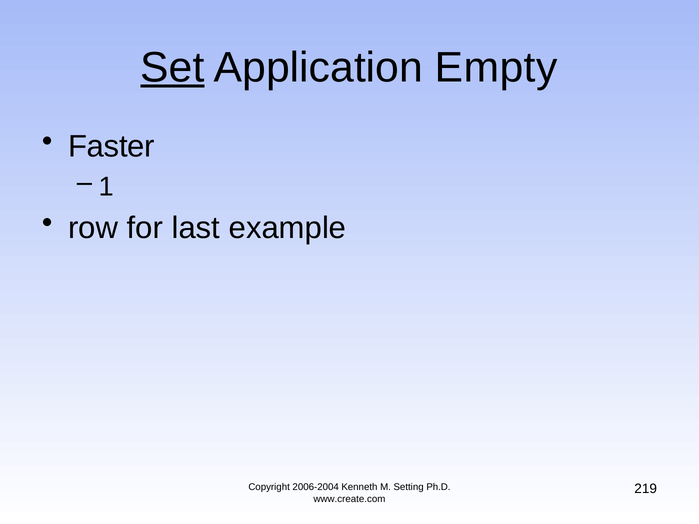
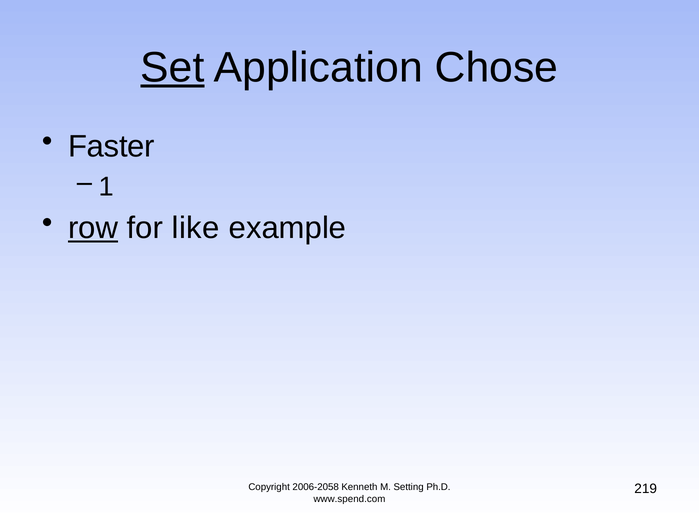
Empty: Empty -> Chose (496, 68)
row underline: none -> present (93, 228)
last: last -> like (196, 228)
2006-2004: 2006-2004 -> 2006-2058 (316, 487)
www.create.com: www.create.com -> www.spend.com (349, 499)
